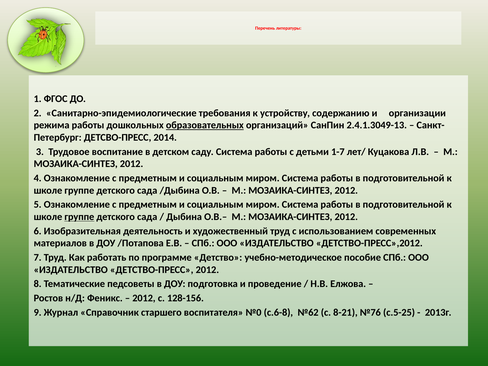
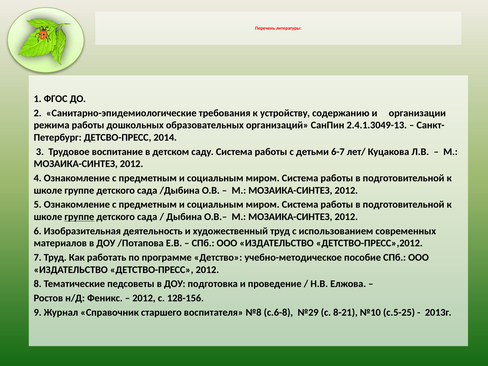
образовательных underline: present -> none (205, 125)
1-7: 1-7 -> 6-7 (338, 152)
№0: №0 -> №8 (254, 312)
№62: №62 -> №29 (308, 312)
№76: №76 -> №10 (370, 312)
